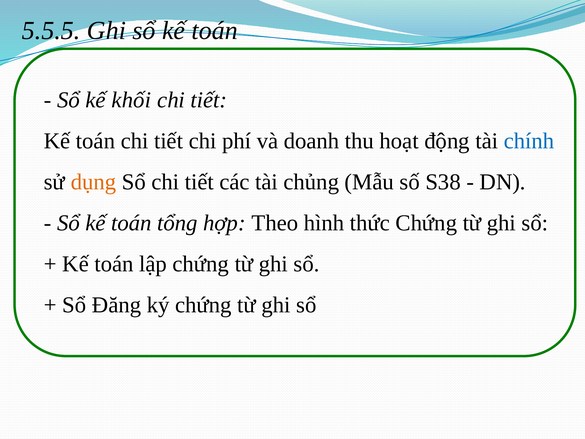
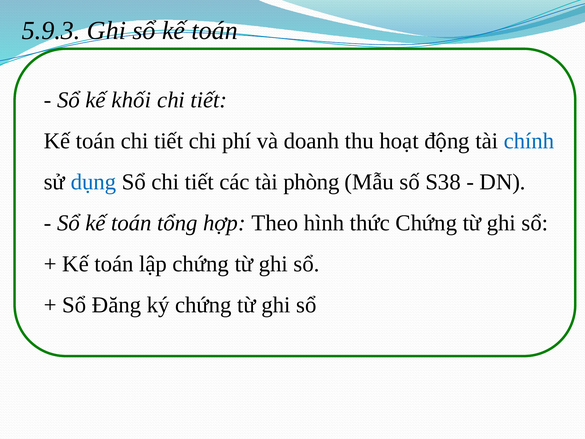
5.5.5: 5.5.5 -> 5.9.3 (51, 31)
dụng colour: orange -> blue (93, 182)
chủng: chủng -> phòng (311, 182)
